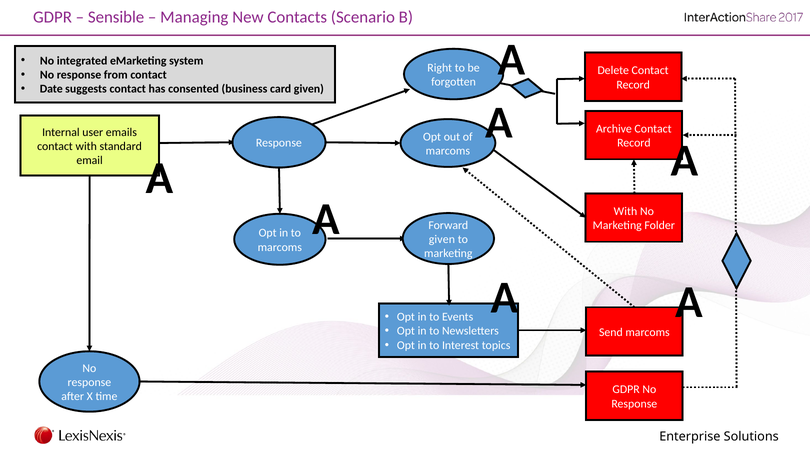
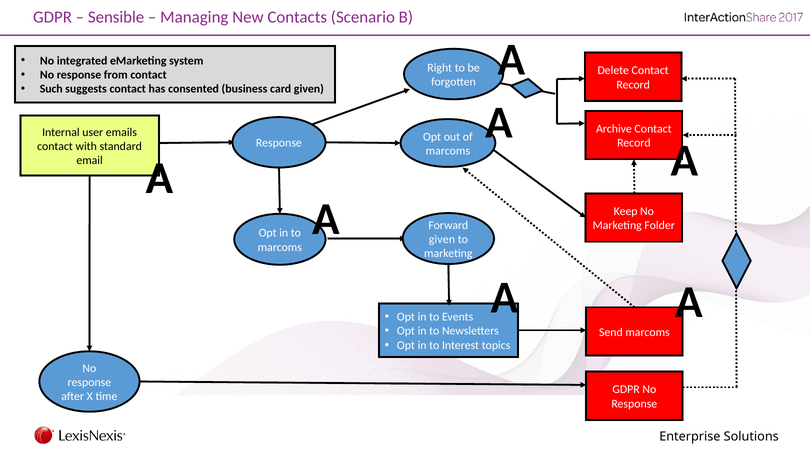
Date: Date -> Such (51, 89)
With: With -> Keep (626, 211)
